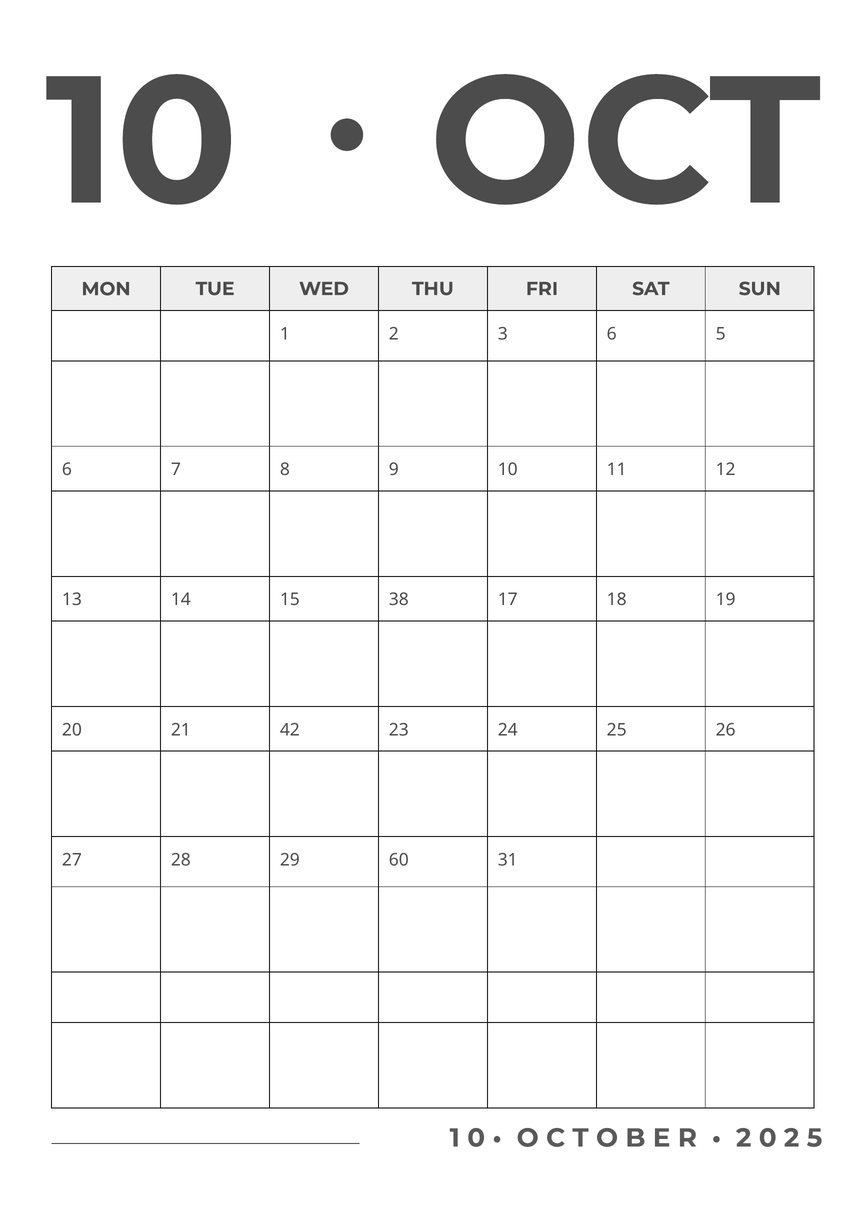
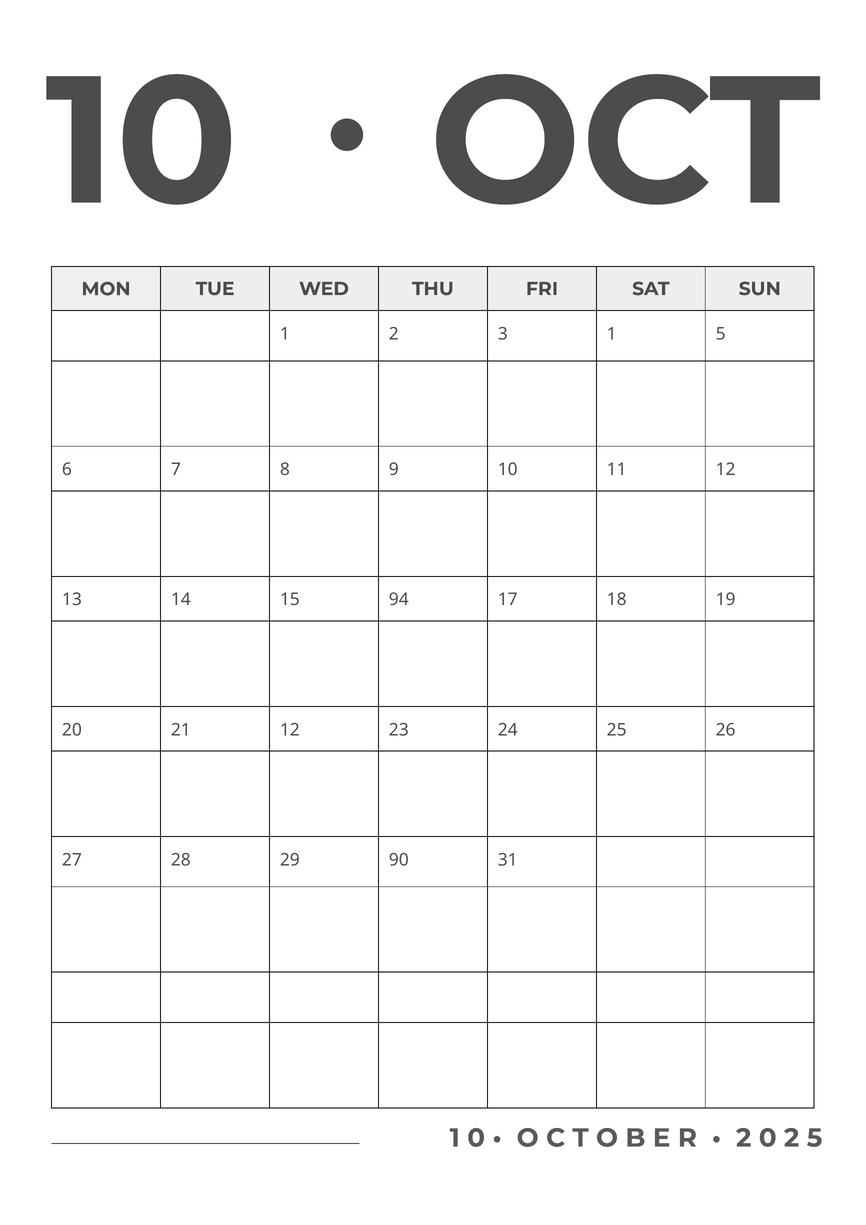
3 6: 6 -> 1 (612, 334)
38: 38 -> 94 (399, 600)
21 42: 42 -> 12 (290, 730)
60: 60 -> 90 (399, 860)
